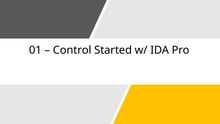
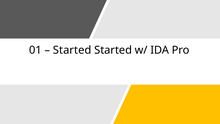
Control: Control -> Started (72, 50)
